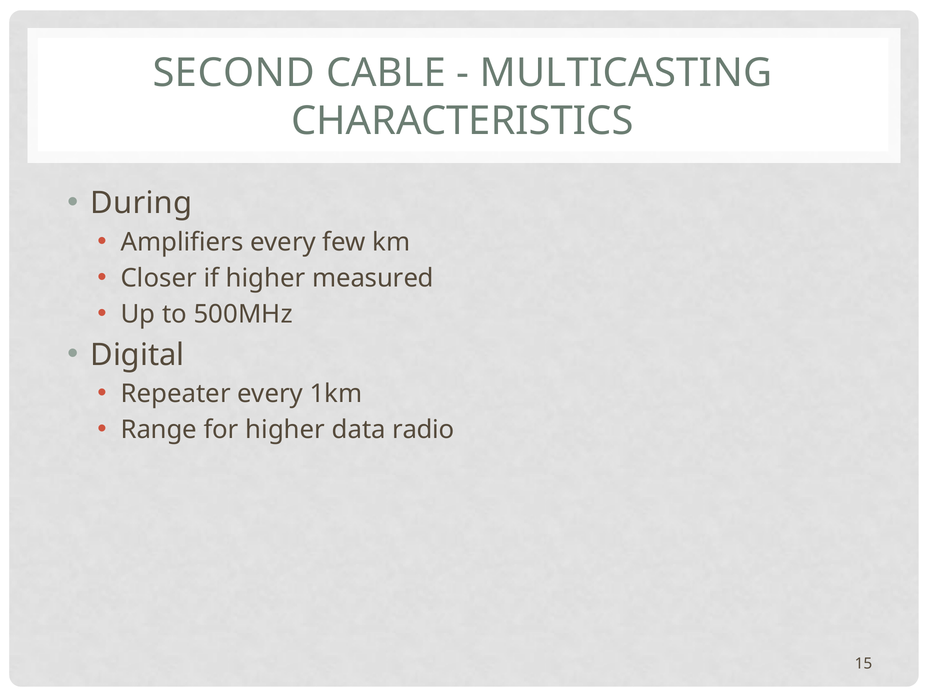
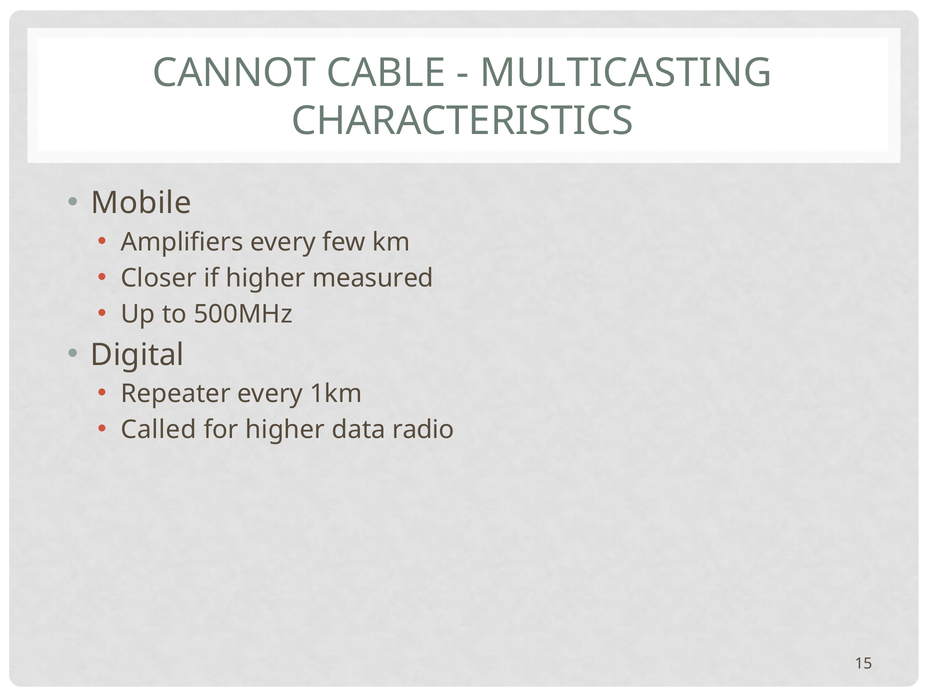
SECOND: SECOND -> CANNOT (234, 73)
During: During -> Mobile (141, 203)
Range: Range -> Called (159, 430)
